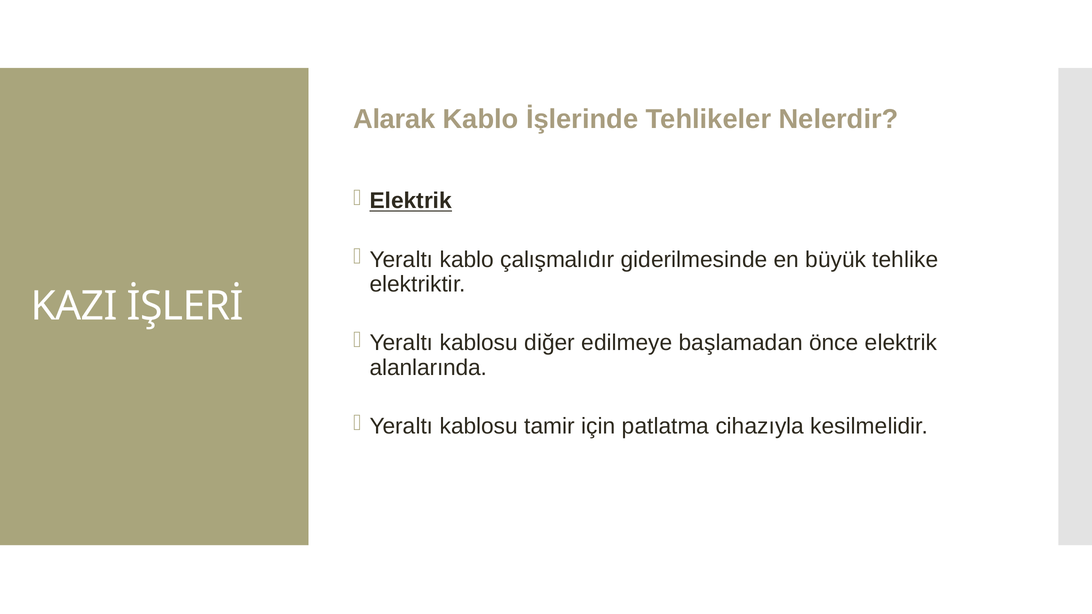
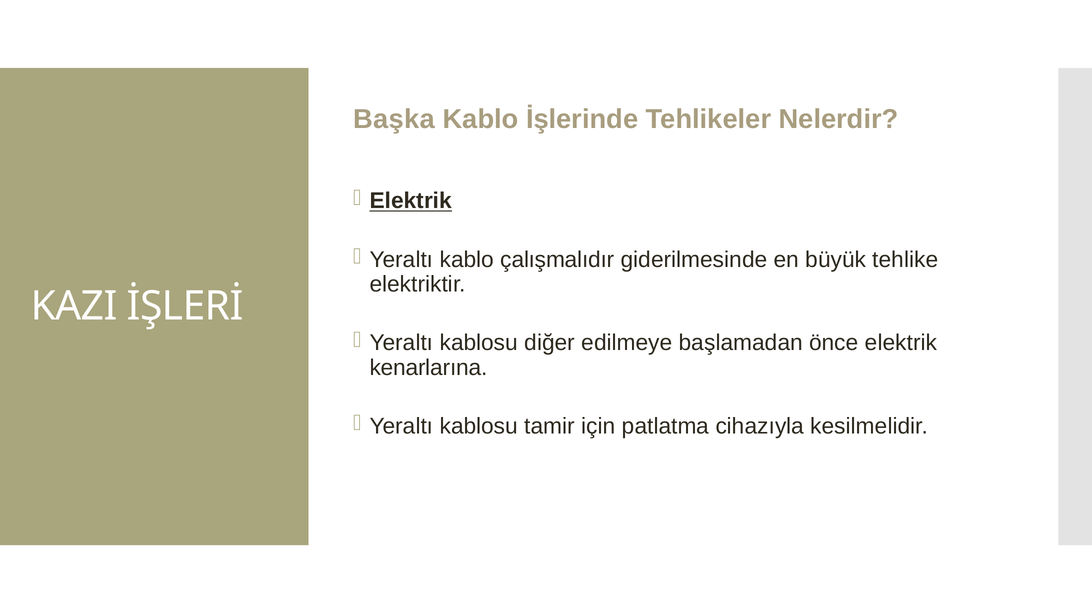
Alarak: Alarak -> Başka (394, 119)
alanlarında: alanlarında -> kenarlarına (428, 368)
